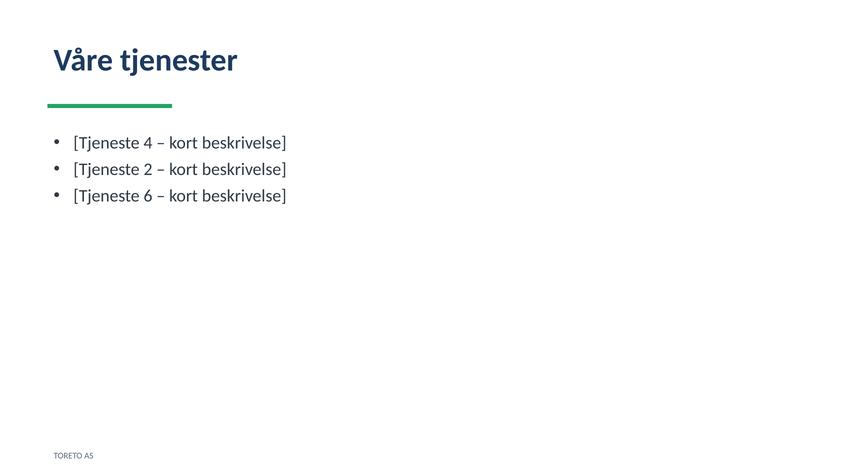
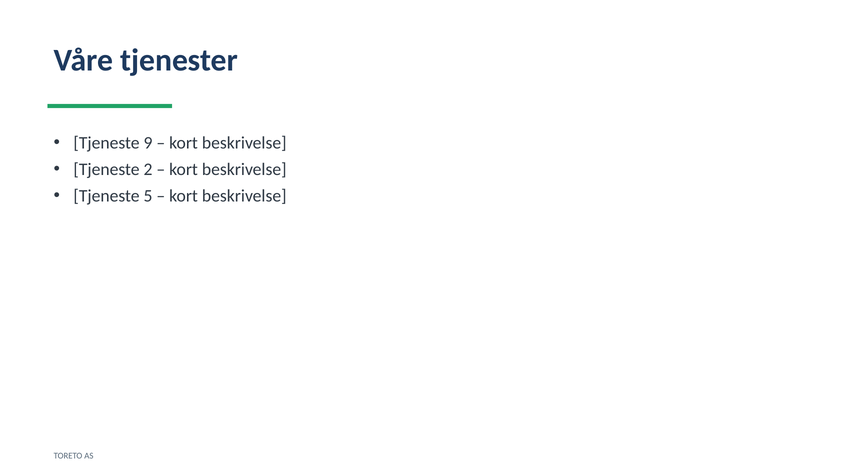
4: 4 -> 9 (148, 143)
6: 6 -> 5 (148, 196)
